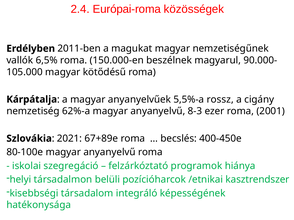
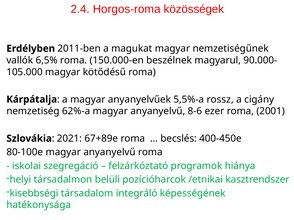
Európai-roma: Európai-roma -> Horgos-roma (127, 9)
8-3: 8-3 -> 8-6 (195, 111)
